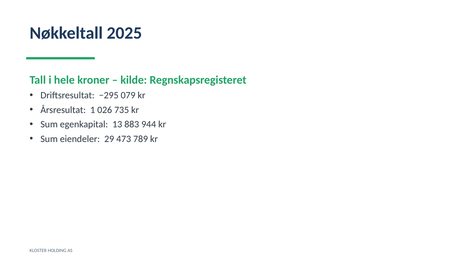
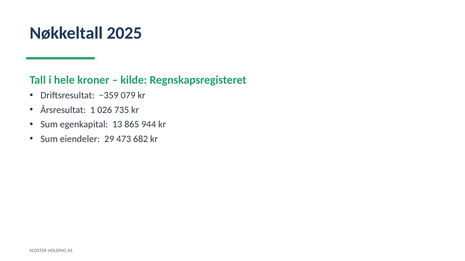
−295: −295 -> −359 (109, 96)
883: 883 -> 865 (132, 125)
789: 789 -> 682 (141, 139)
